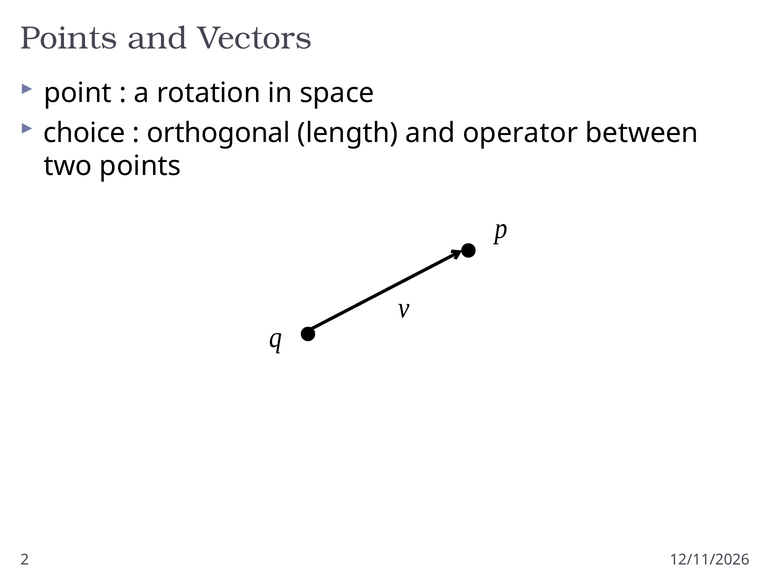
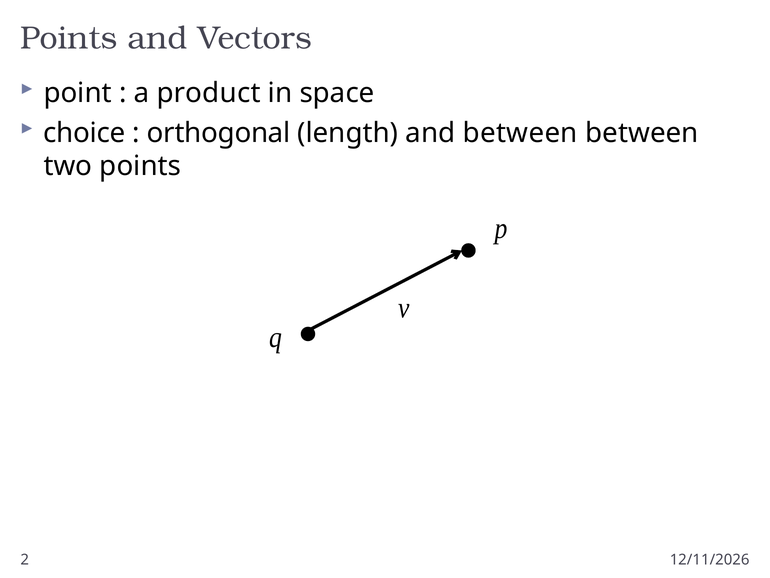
rotation: rotation -> product (209, 93)
and operator: operator -> between (520, 133)
